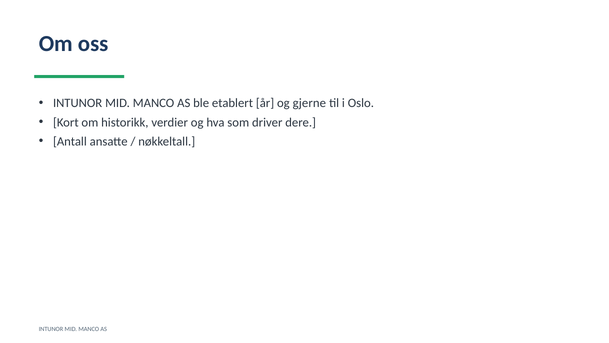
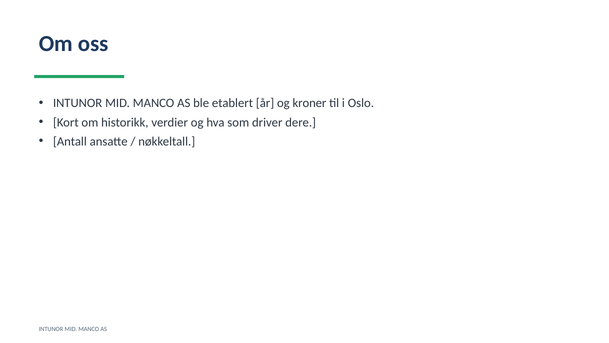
gjerne: gjerne -> kroner (309, 103)
